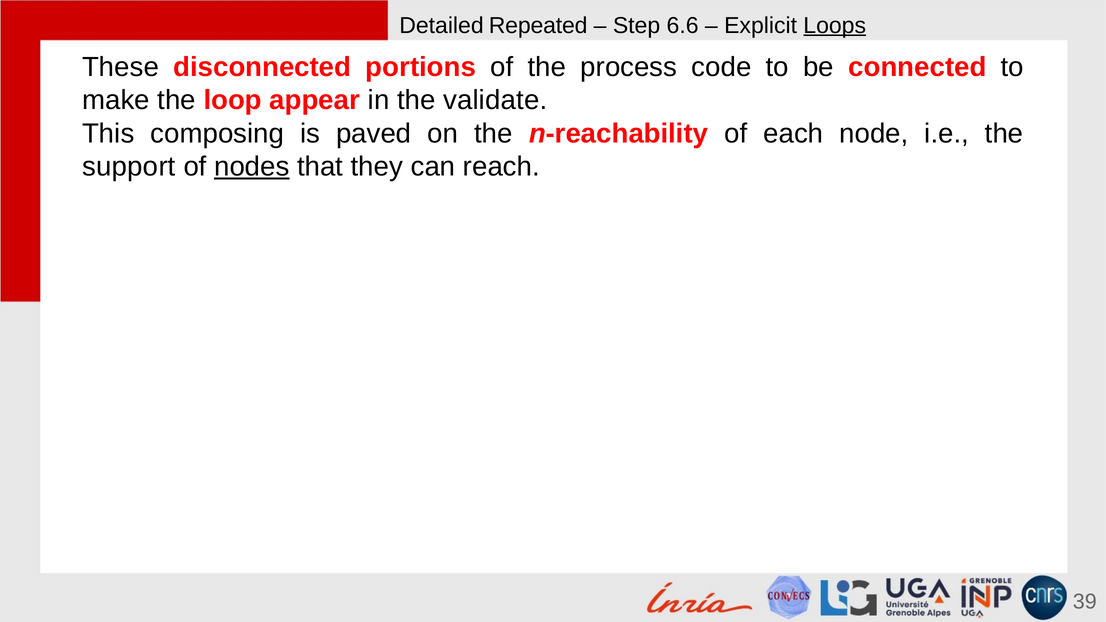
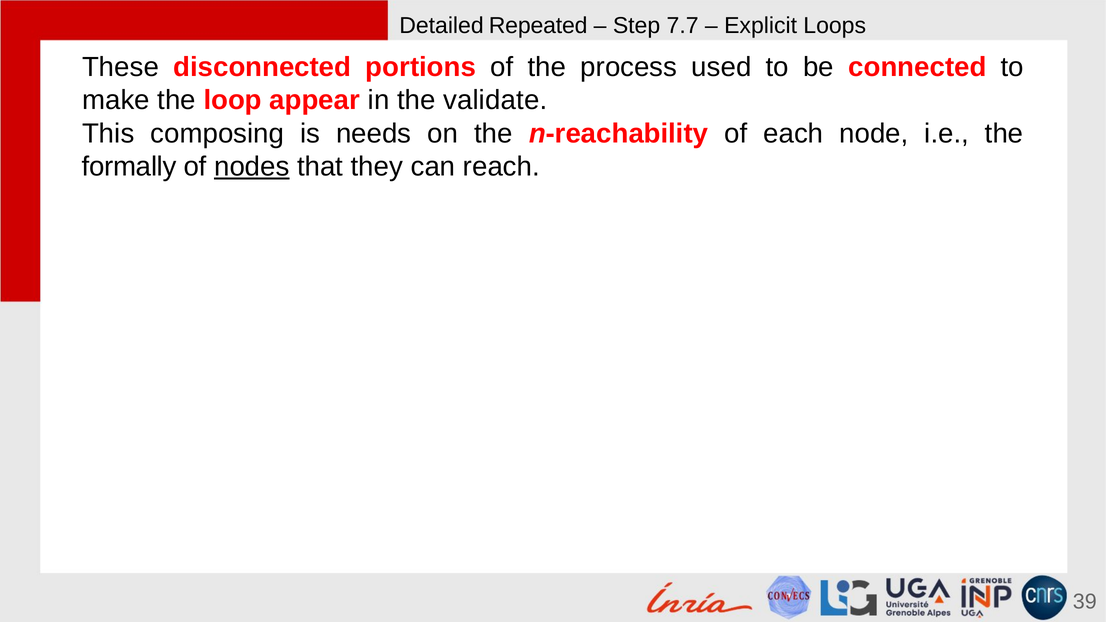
6.6: 6.6 -> 7.7 (683, 26)
Loops underline: present -> none (835, 26)
code: code -> used (721, 67)
paved: paved -> needs (374, 133)
support: support -> formally (129, 167)
